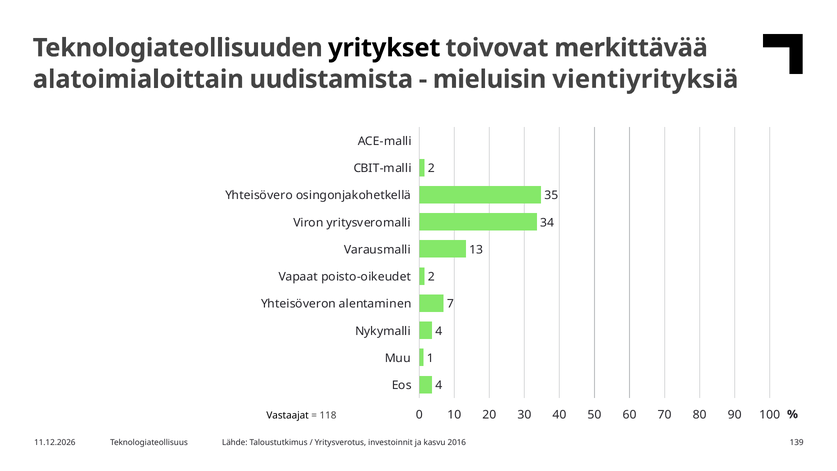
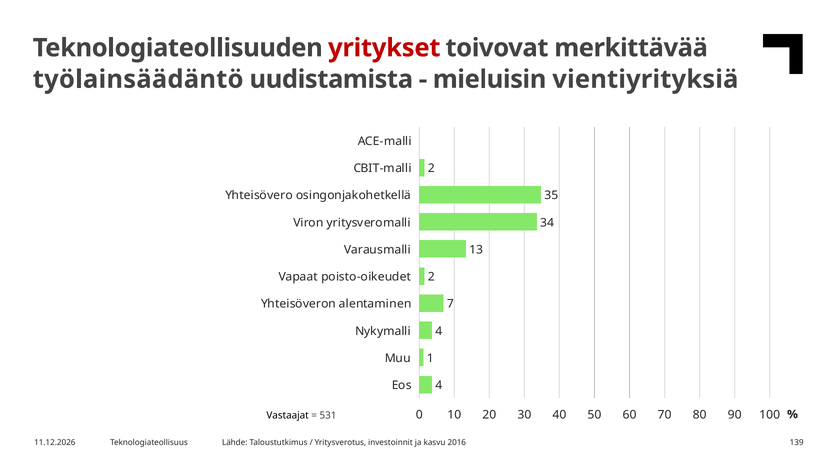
yritykset colour: black -> red (384, 48)
alatoimialoittain: alatoimialoittain -> työlainsäädäntö (138, 79)
118: 118 -> 531 (328, 415)
